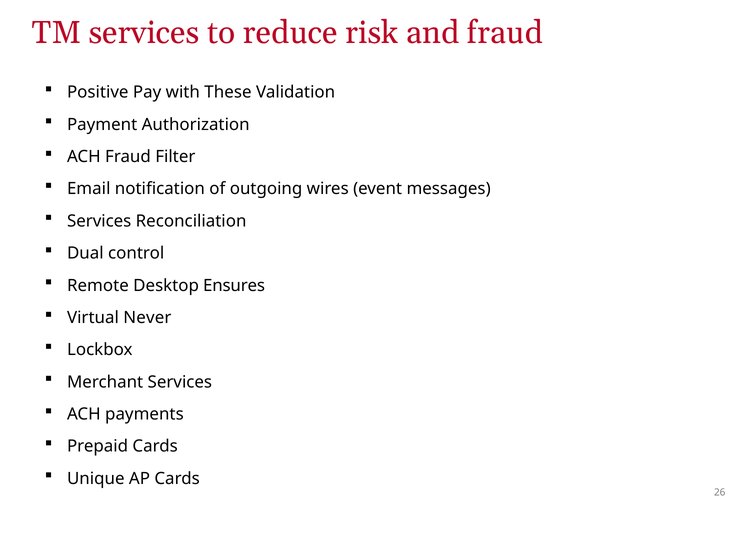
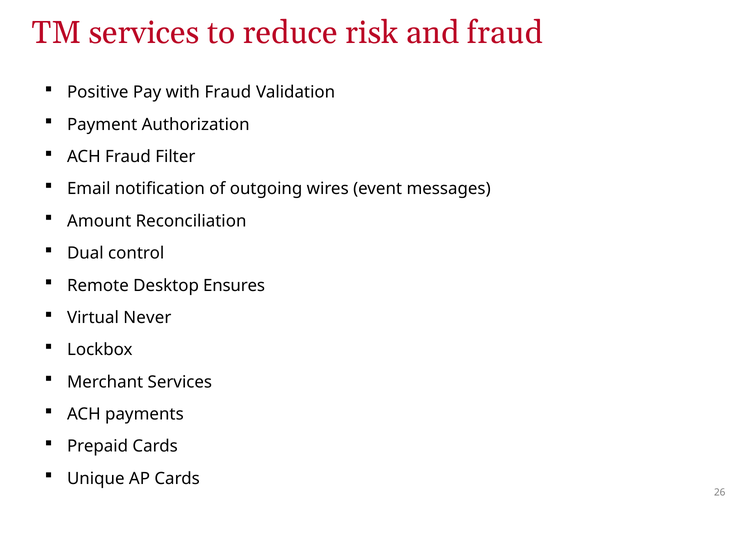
with These: These -> Fraud (228, 92)
Services: Services -> Amount (99, 221)
